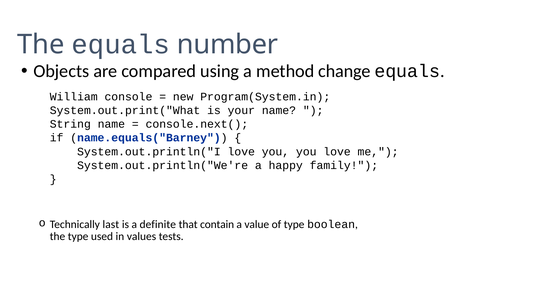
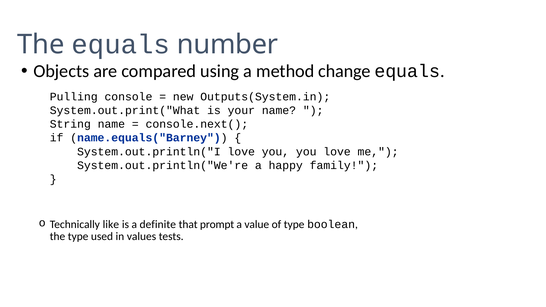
William: William -> Pulling (74, 97)
Program(System.in: Program(System.in -> Outputs(System.in (265, 97)
last: last -> like (111, 224)
contain: contain -> prompt (217, 224)
